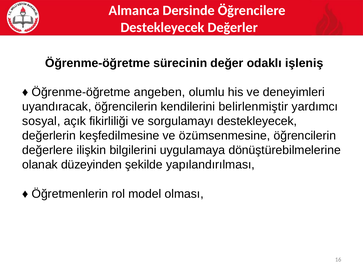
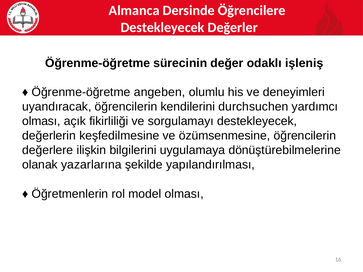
belirlenmiştir: belirlenmiştir -> durchsuchen (253, 107)
sosyal: sosyal -> olması (41, 121)
düzeyinden: düzeyinden -> yazarlarına (91, 165)
